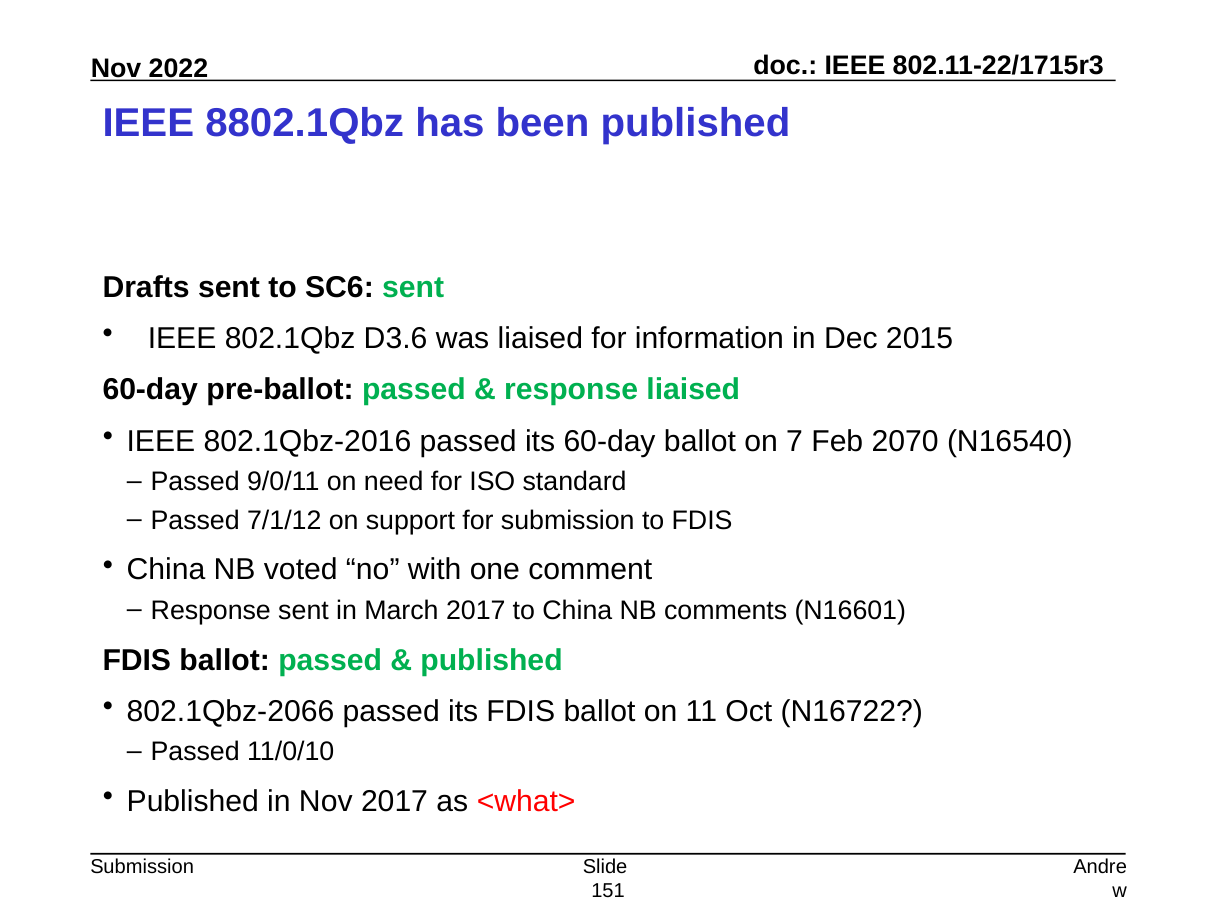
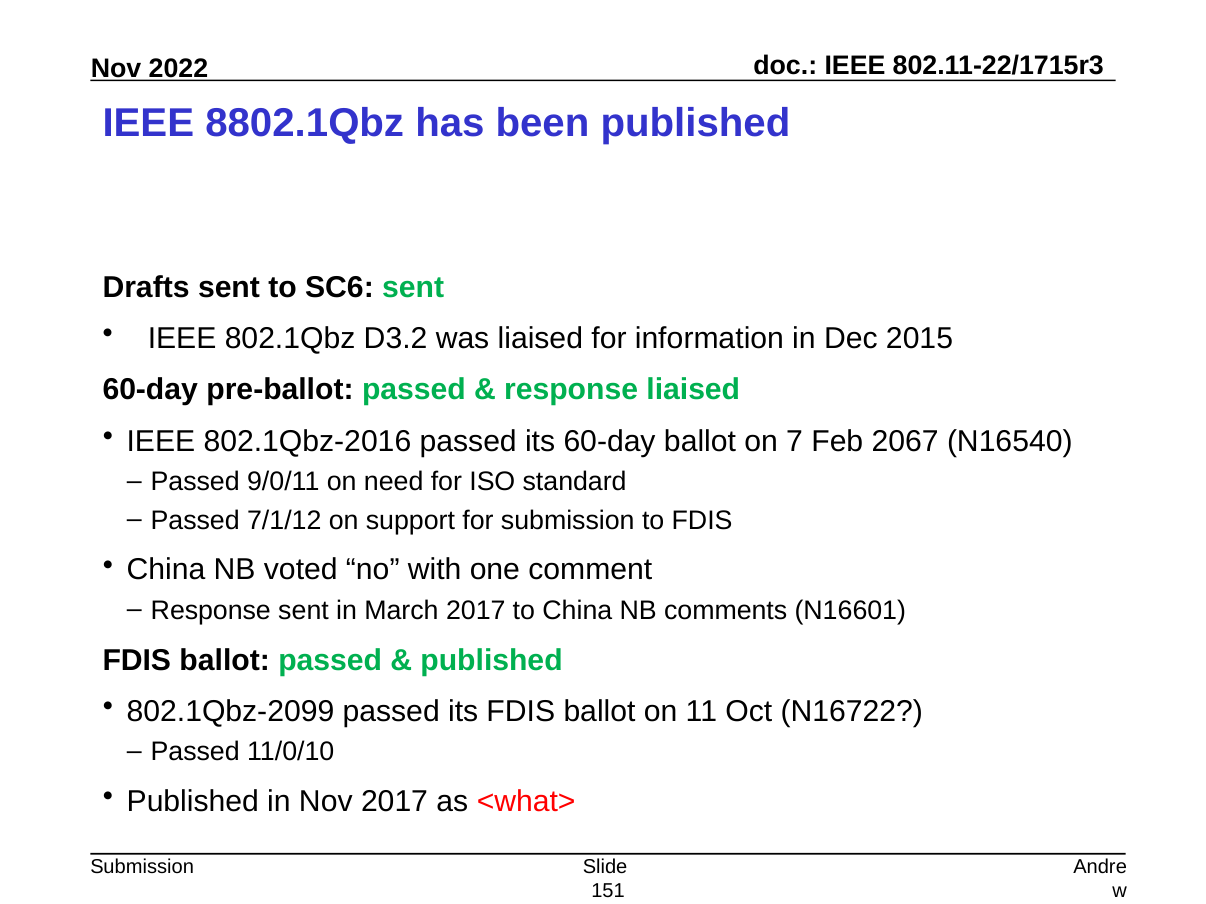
D3.6: D3.6 -> D3.2 (396, 339)
2070: 2070 -> 2067 (905, 441)
802.1Qbz-2066: 802.1Qbz-2066 -> 802.1Qbz-2099 (230, 712)
